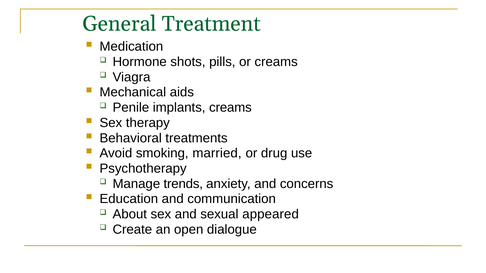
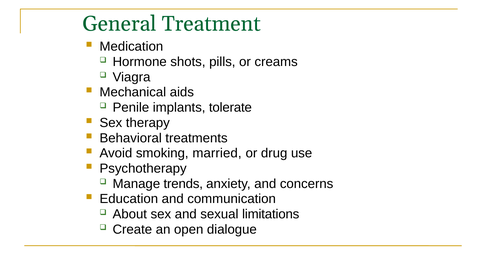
implants creams: creams -> tolerate (230, 108)
appeared: appeared -> limitations (271, 214)
